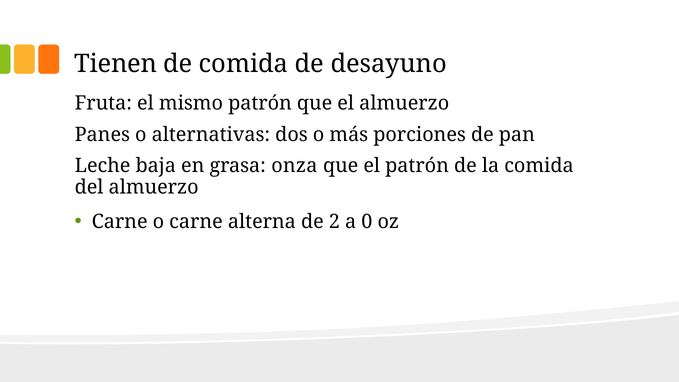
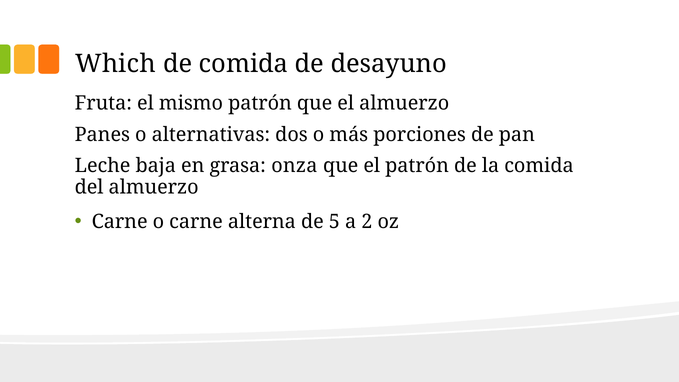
Tienen: Tienen -> Which (115, 64)
2: 2 -> 5 (334, 221)
0: 0 -> 2 (367, 221)
